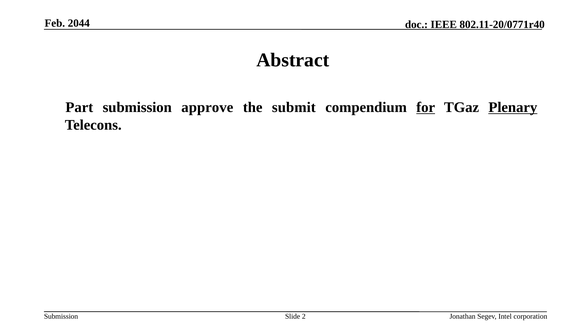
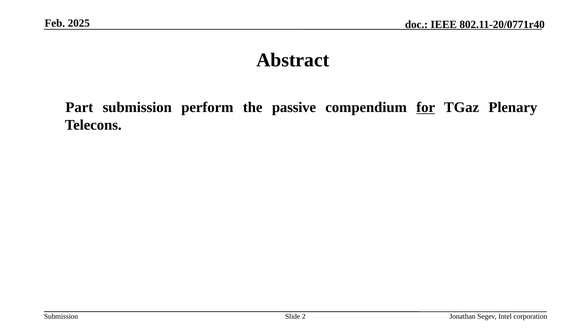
2044: 2044 -> 2025 (79, 23)
approve: approve -> perform (207, 107)
submit: submit -> passive (294, 107)
Plenary underline: present -> none (513, 107)
